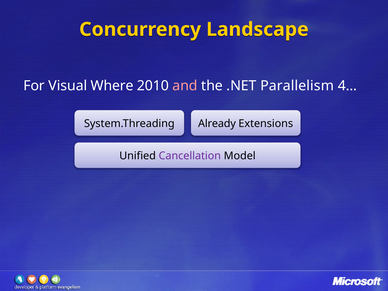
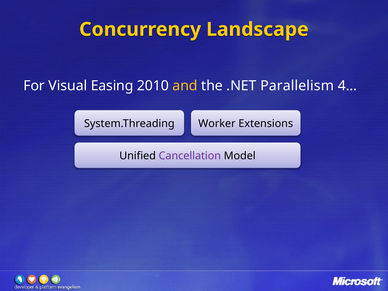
Where: Where -> Easing (112, 86)
and colour: pink -> yellow (185, 86)
Already: Already -> Worker (217, 124)
